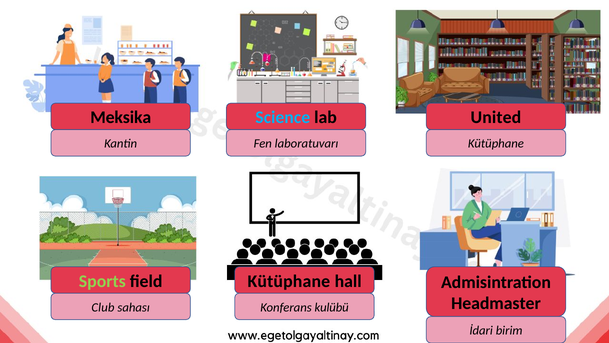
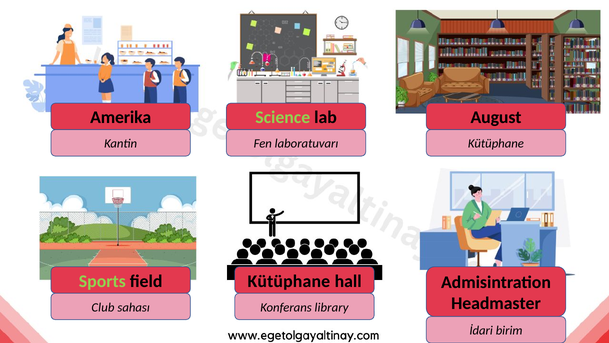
Meksika: Meksika -> Amerika (121, 117)
Science colour: light blue -> light green (283, 117)
United: United -> August (496, 117)
kulübü: kulübü -> library (331, 307)
